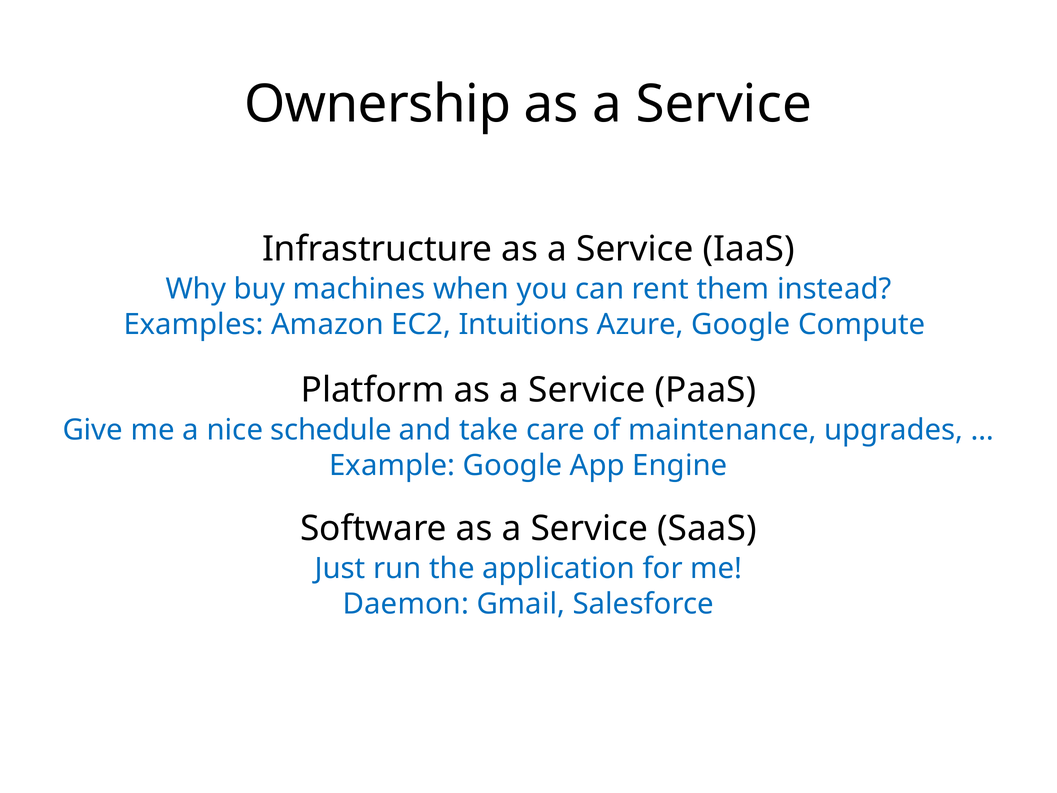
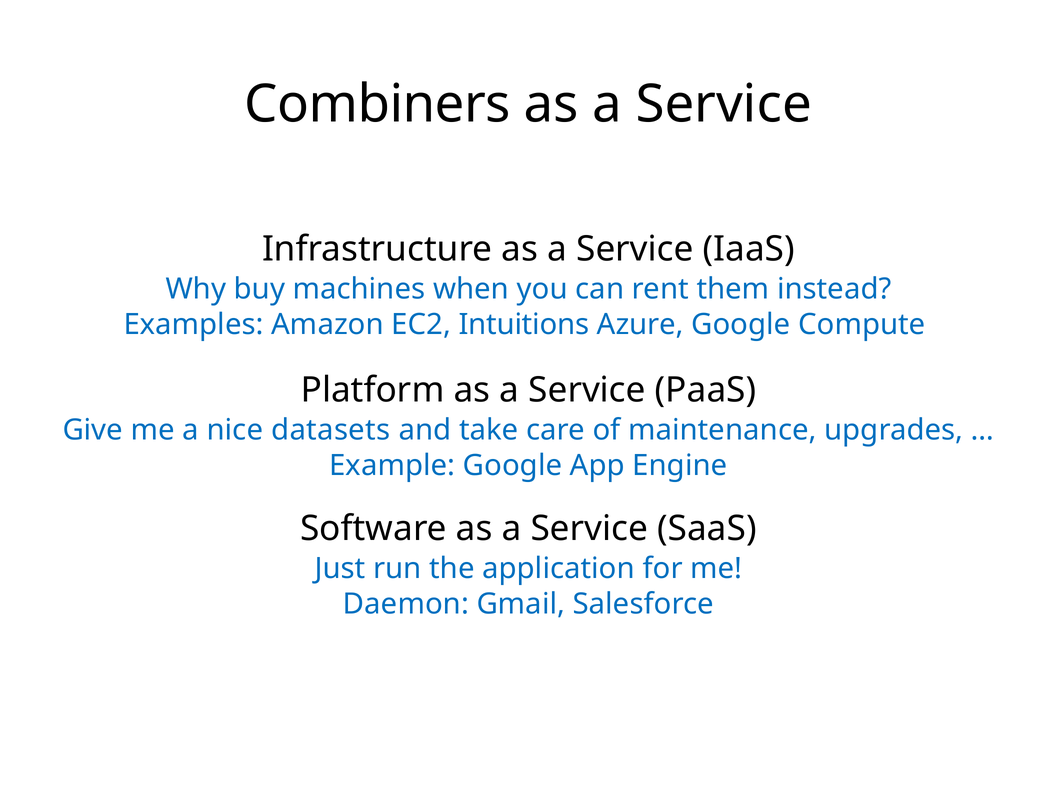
Ownership: Ownership -> Combiners (378, 104)
schedule: schedule -> datasets (331, 430)
